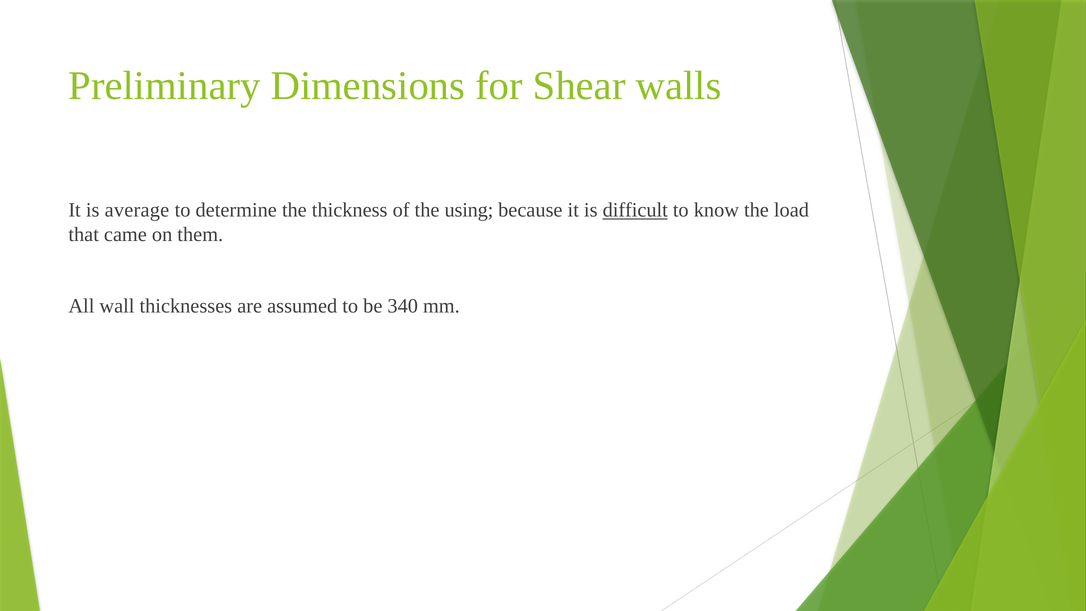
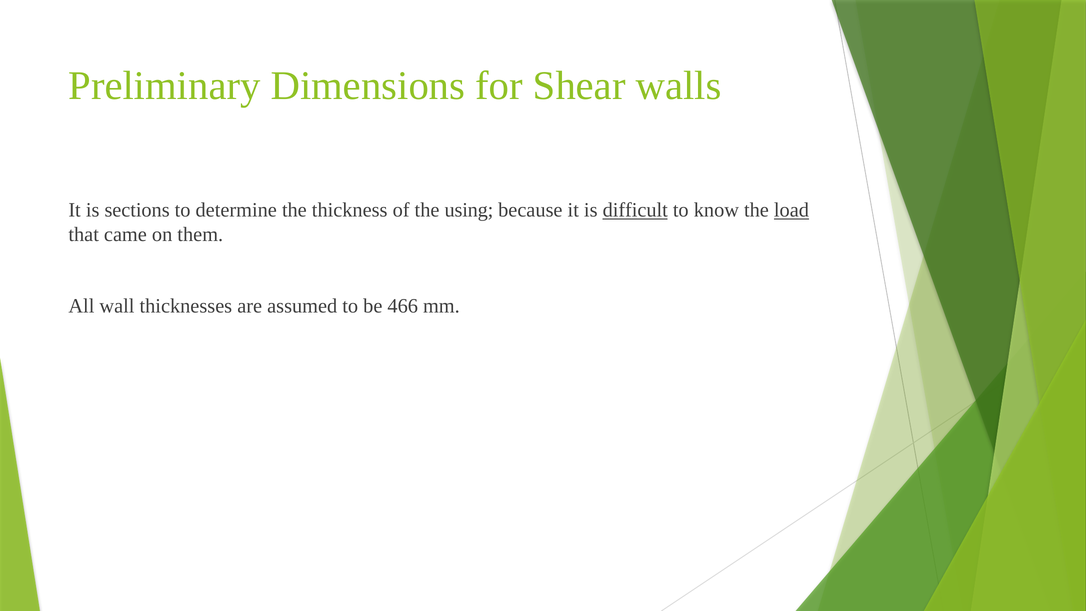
average: average -> sections (137, 210)
load underline: none -> present (791, 210)
340: 340 -> 466 (403, 306)
